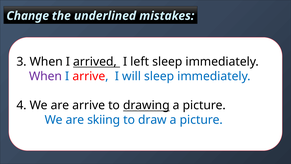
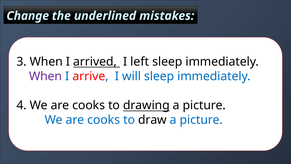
4 We are arrive: arrive -> cooks (89, 105)
skiing: skiing -> cooks (104, 120)
draw colour: blue -> black (152, 120)
